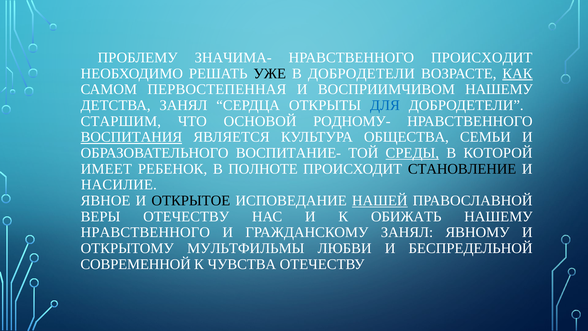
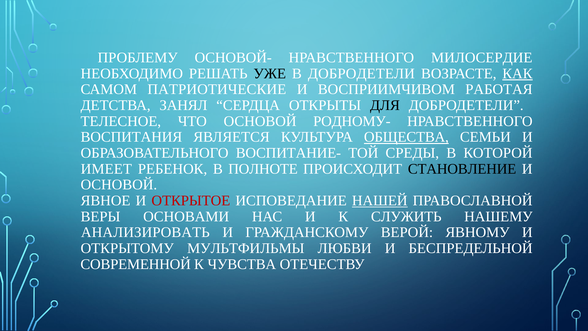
ЗНАЧИМА-: ЗНАЧИМА- -> ОСНОВОЙ- (233, 58)
НРАВСТВЕННОГО ПРОИСХОДИТ: ПРОИСХОДИТ -> МИЛОСЕРДИЕ (482, 58)
ПЕРВОСТЕПЕННАЯ: ПЕРВОСТЕПЕННАЯ -> ПАТРИОТИЧЕСКИЕ (217, 89)
ВОСПРИИМЧИВОМ НАШЕМУ: НАШЕМУ -> РАБОТАЯ (499, 89)
ДЛЯ colour: blue -> black (385, 105)
СТАРШИМ: СТАРШИМ -> ТЕЛЕСНОЕ (121, 121)
ВОСПИТАНИЯ underline: present -> none (131, 137)
ОБЩЕСТВА underline: none -> present (406, 137)
СРЕДЫ underline: present -> none (412, 153)
НАСИЛИЕ: НАСИЛИЕ -> ОСНОВОЙ (119, 185)
ОТКРЫТОЕ colour: black -> red (191, 200)
ВЕРЫ ОТЕЧЕСТВУ: ОТЕЧЕСТВУ -> ОСНОВАМИ (186, 216)
ОБИЖАТЬ: ОБИЖАТЬ -> СЛУЖИТЬ (406, 216)
НРАВСТВЕННОГО: НРАВСТВЕННОГО -> АНАЛИЗИРОВАТЬ (145, 232)
ГРАЖДАНСКОМУ ЗАНЯЛ: ЗАНЯЛ -> ВЕРОЙ (407, 232)
